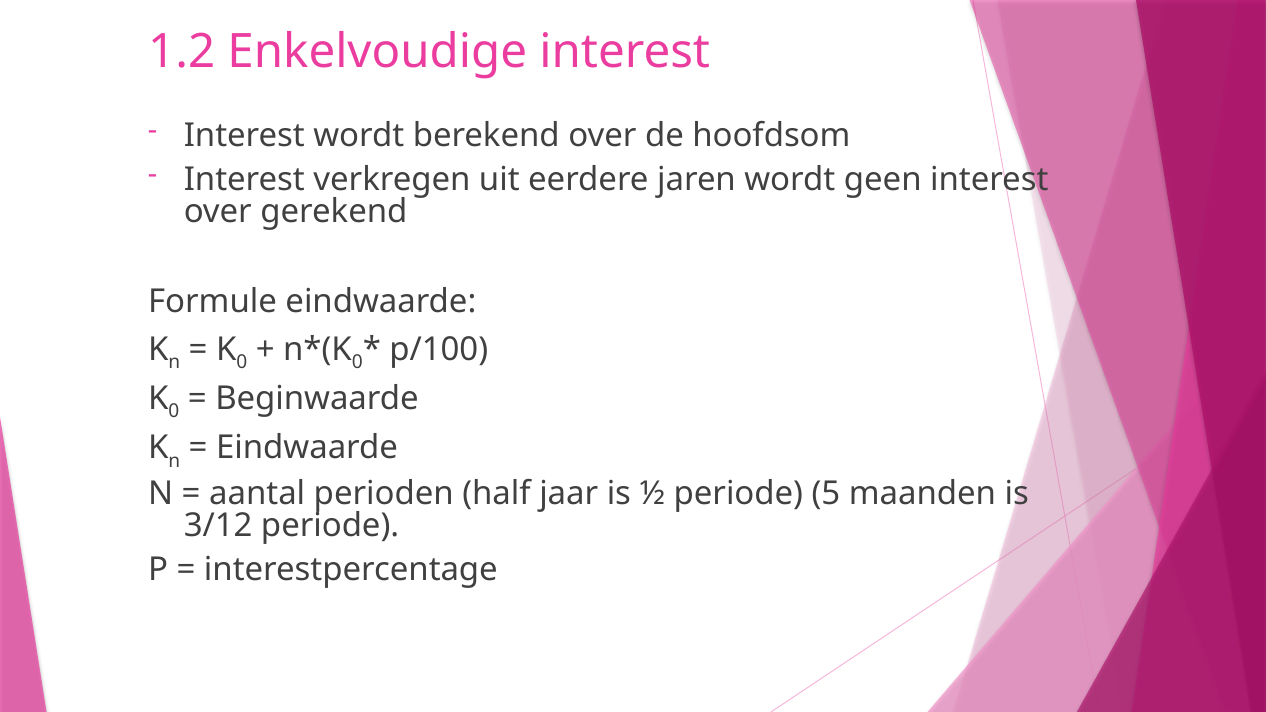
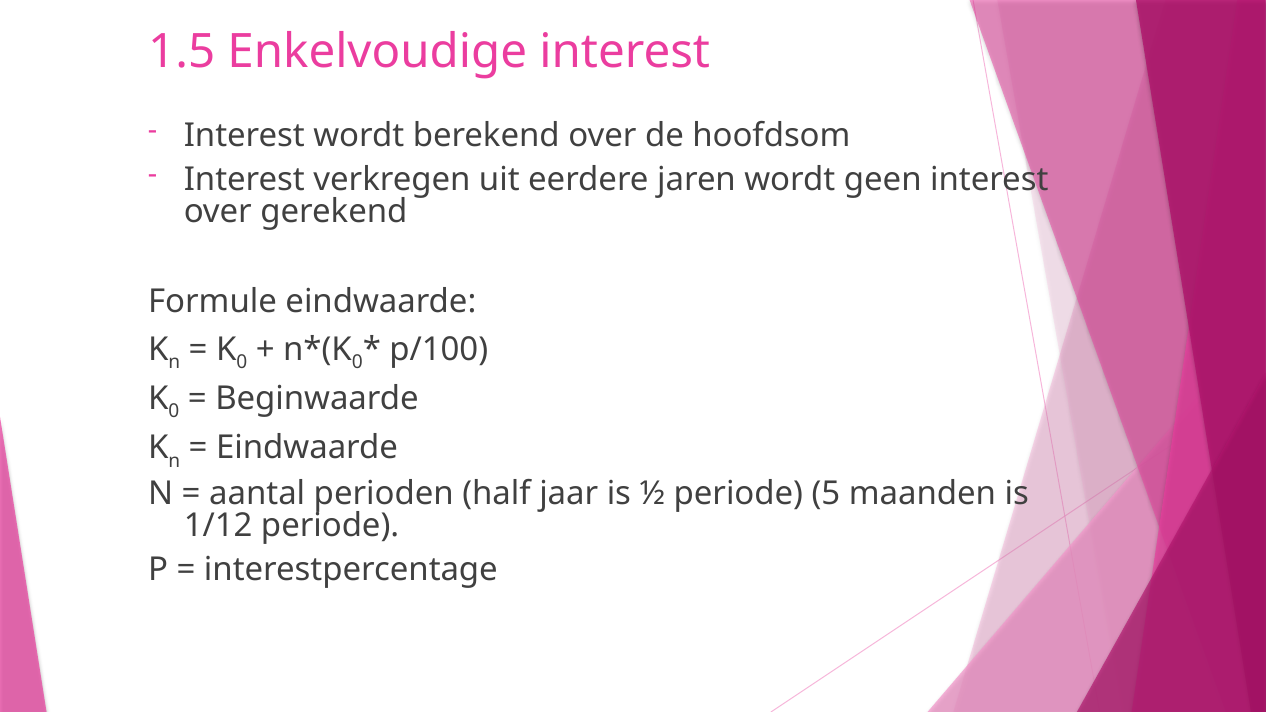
1.2: 1.2 -> 1.5 (182, 52)
3/12: 3/12 -> 1/12 (218, 525)
